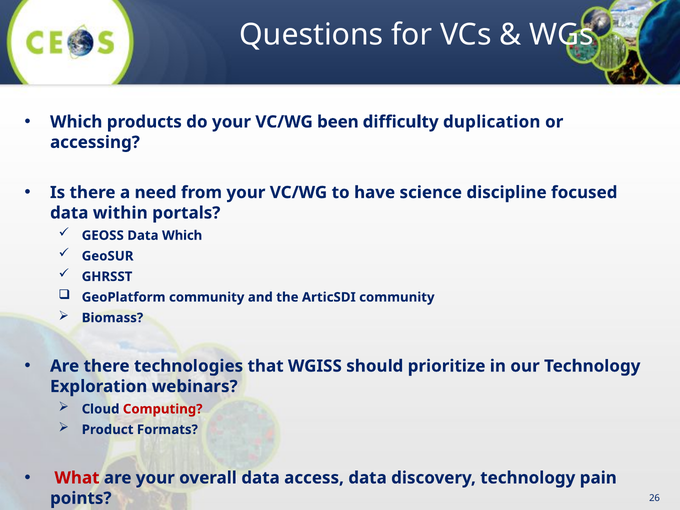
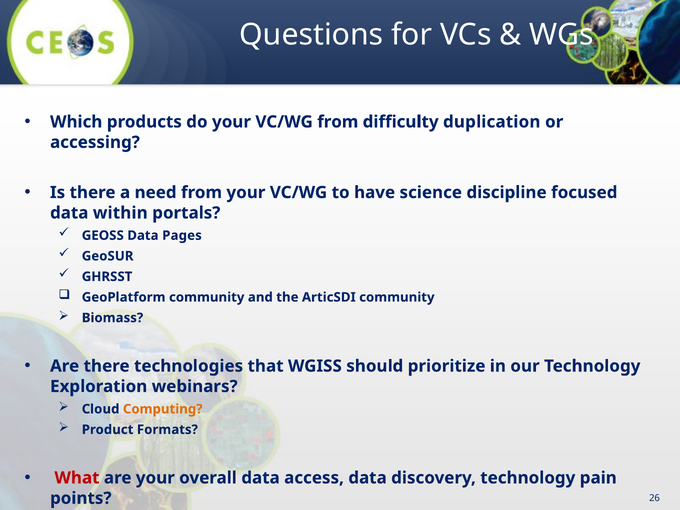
VC/WG been: been -> from (338, 122)
Data Which: Which -> Pages (182, 235)
Computing colour: red -> orange (163, 409)
